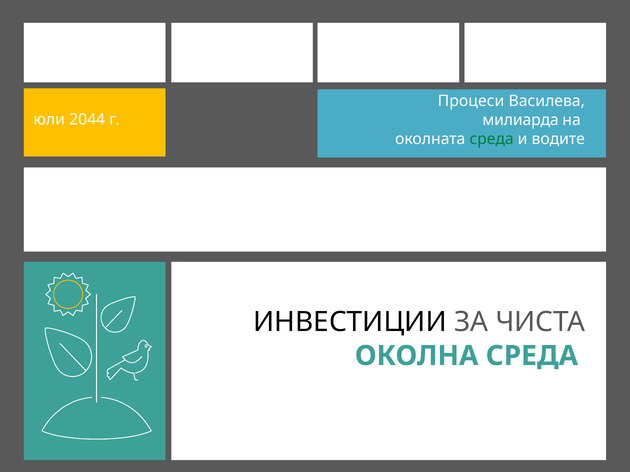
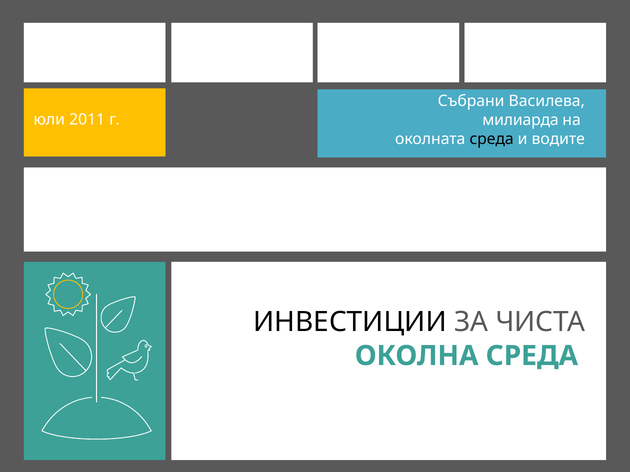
Процеси: Процеси -> Събрани (471, 101)
2044: 2044 -> 2011 (87, 120)
среда colour: green -> black (492, 139)
